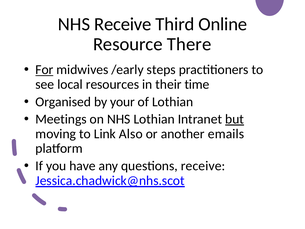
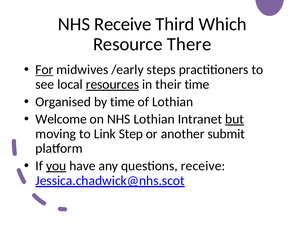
Online: Online -> Which (223, 24)
resources underline: none -> present (112, 84)
by your: your -> time (123, 102)
Meetings: Meetings -> Welcome (61, 119)
Also: Also -> Step (131, 134)
emails: emails -> submit (226, 134)
you underline: none -> present (56, 166)
